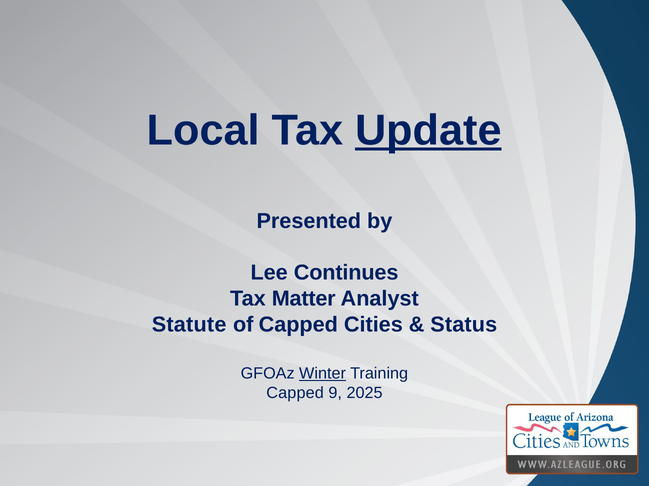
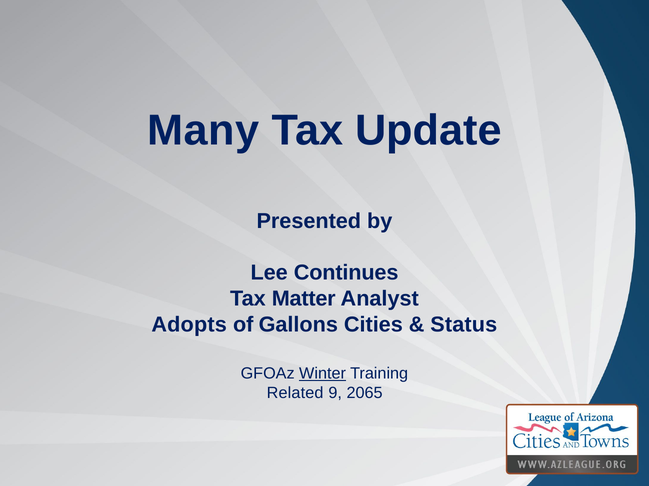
Local: Local -> Many (203, 131)
Update underline: present -> none (428, 131)
Statute: Statute -> Adopts (189, 325)
of Capped: Capped -> Gallons (298, 325)
Capped: Capped -> Related (295, 393)
2025: 2025 -> 2065 (365, 393)
